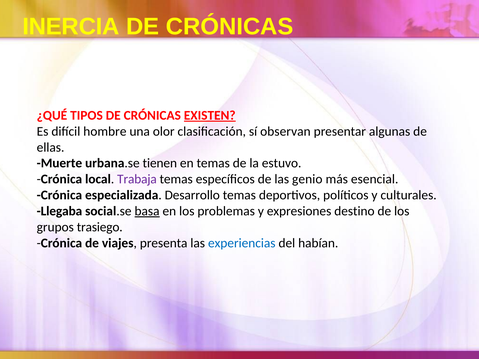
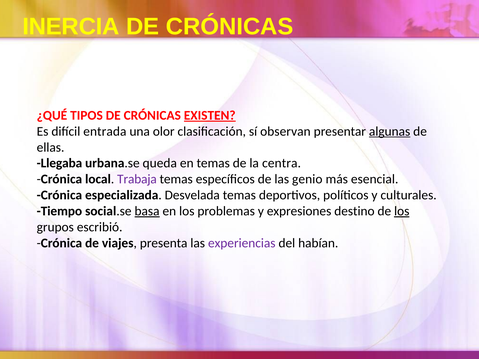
hombre: hombre -> entrada (105, 131)
algunas underline: none -> present (390, 131)
Muerte: Muerte -> Llegaba (59, 163)
tienen: tienen -> queda (160, 163)
estuvo: estuvo -> centra (282, 163)
Desarrollo: Desarrollo -> Desvelada (192, 195)
Llegaba: Llegaba -> Tiempo (59, 211)
los underline: none -> present (402, 211)
trasiego: trasiego -> escribió (100, 227)
experiencias colour: blue -> purple (242, 243)
